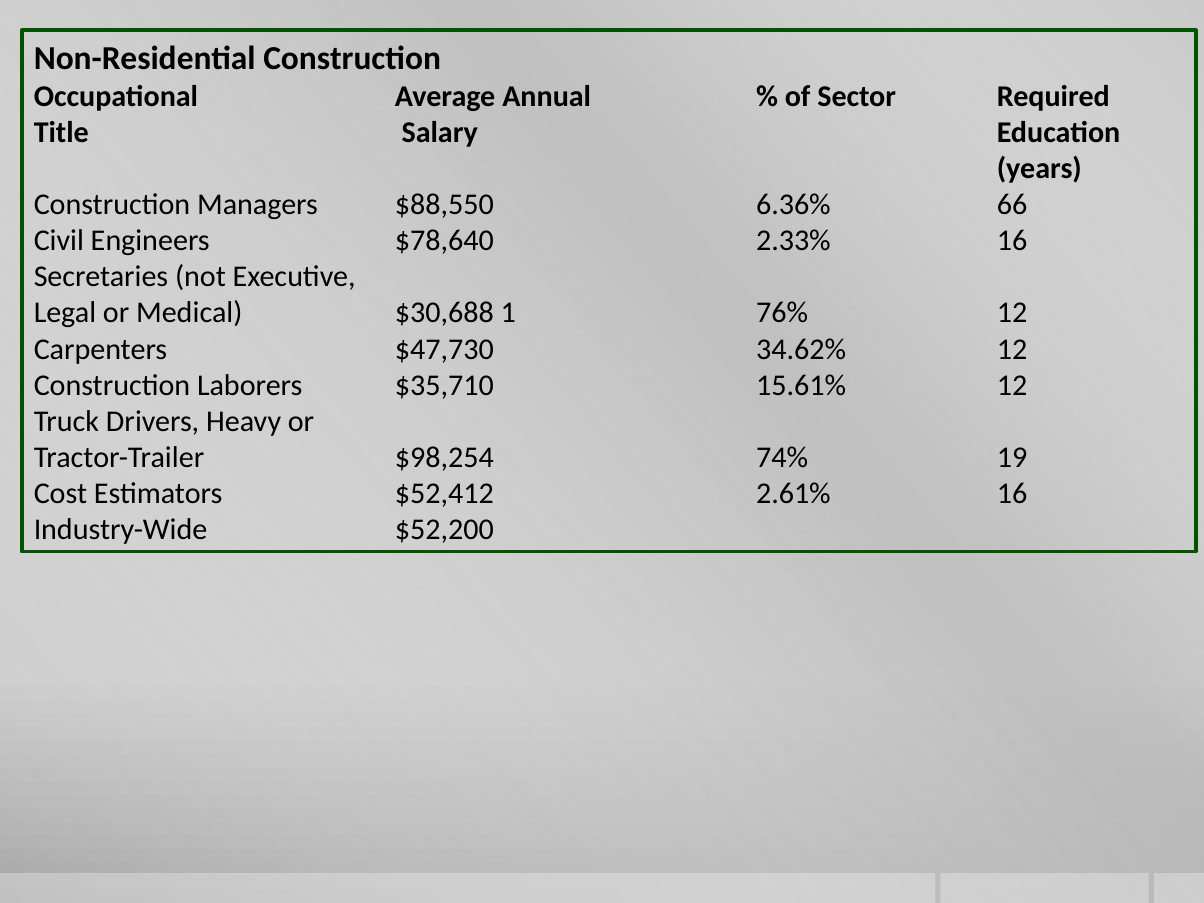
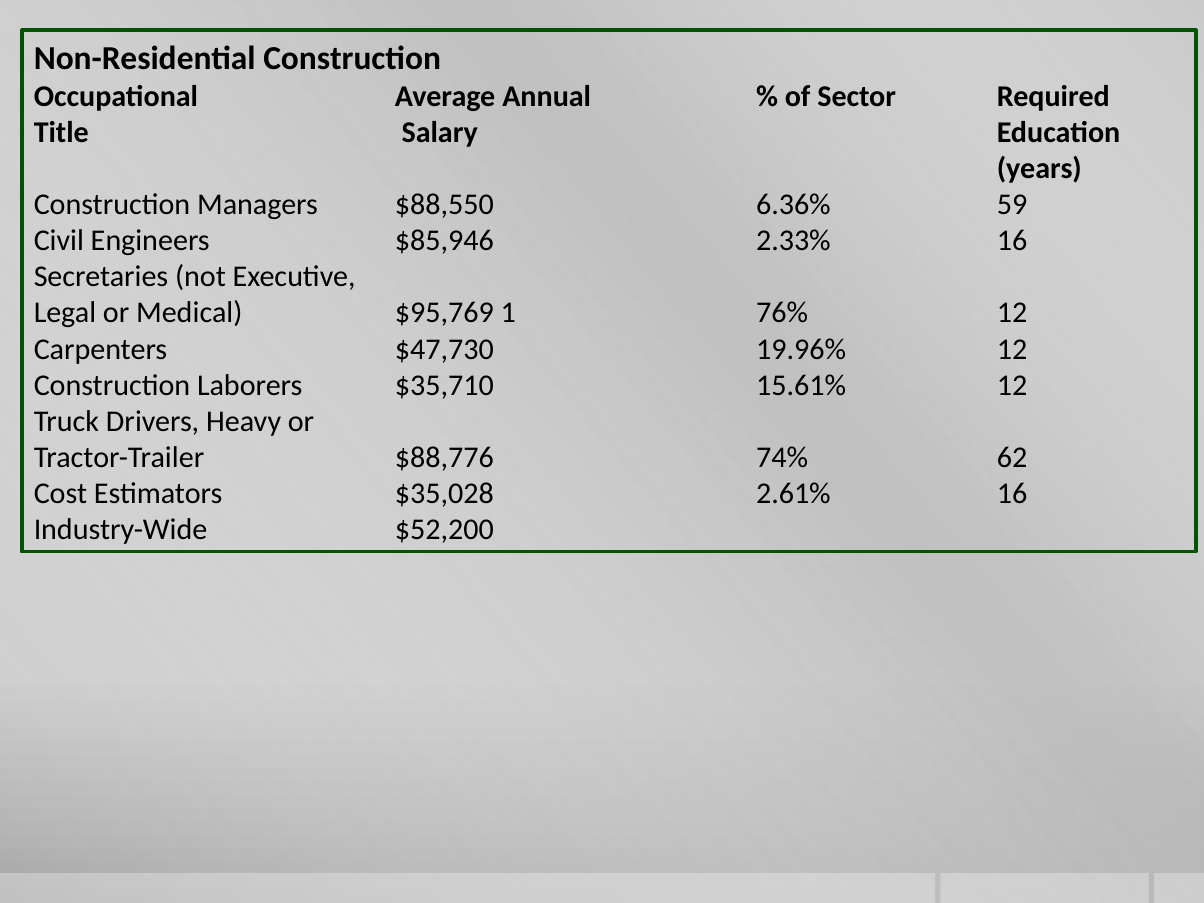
66: 66 -> 59 (1012, 205)
$78,640: $78,640 -> $85,946 (444, 241)
$30,688: $30,688 -> $95,769 (444, 313)
34.62%: 34.62% -> 19.96% (801, 349)
$98,254: $98,254 -> $88,776 (444, 458)
19: 19 -> 62 (1012, 458)
$52,412: $52,412 -> $35,028 (444, 494)
